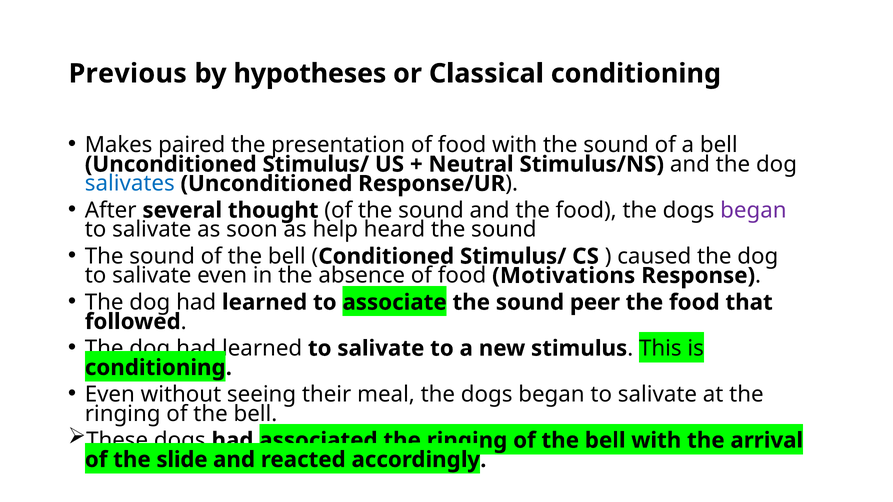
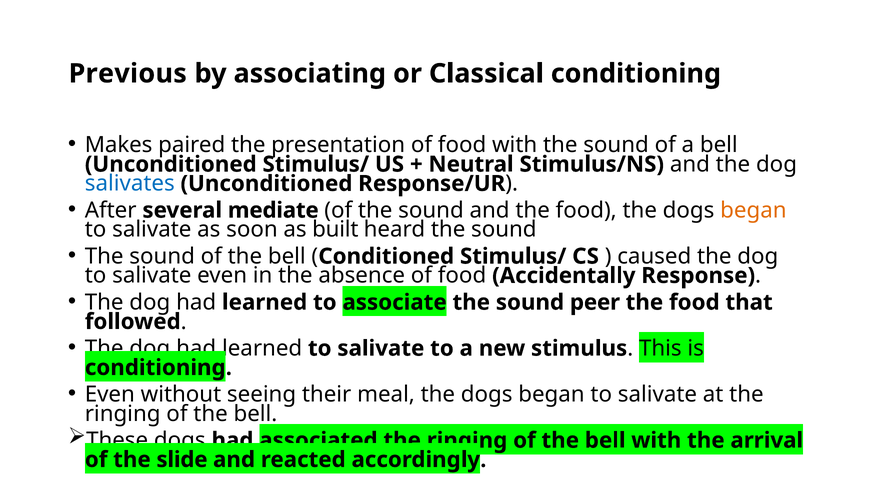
hypotheses: hypotheses -> associating (310, 74)
thought: thought -> mediate (273, 210)
began colour: purple -> orange (753, 210)
help: help -> built (335, 230)
Motivations: Motivations -> Accidentally (564, 276)
